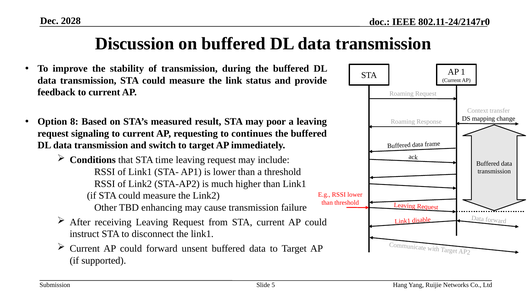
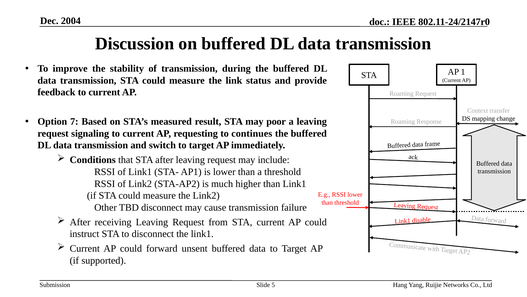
2028: 2028 -> 2004 (71, 21)
8: 8 -> 7 (74, 121)
STA time: time -> after (164, 160)
TBD enhancing: enhancing -> disconnect (162, 207)
